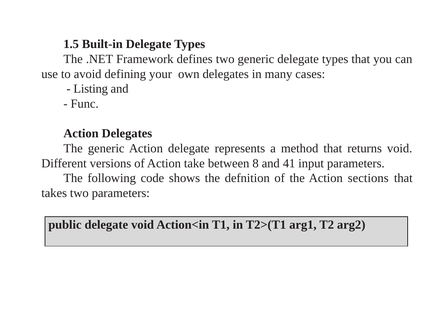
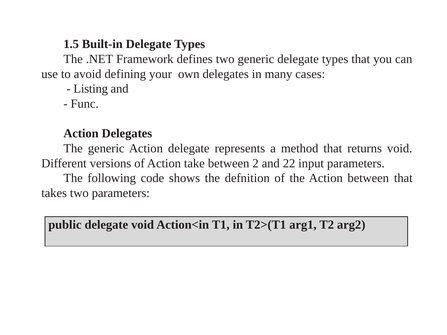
8: 8 -> 2 (256, 163)
41: 41 -> 22 (289, 163)
Action sections: sections -> between (368, 178)
